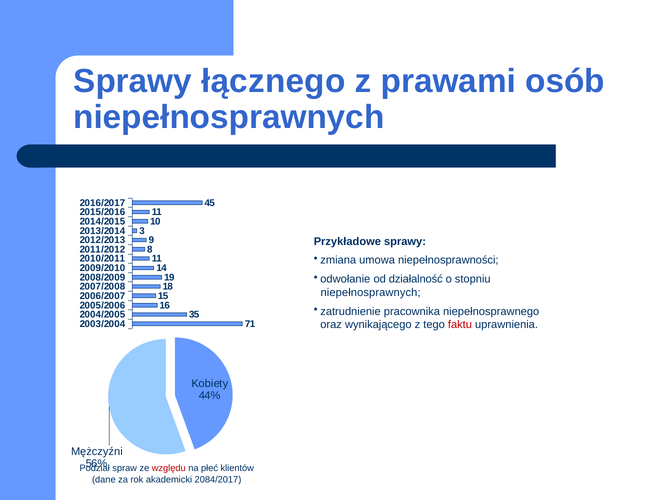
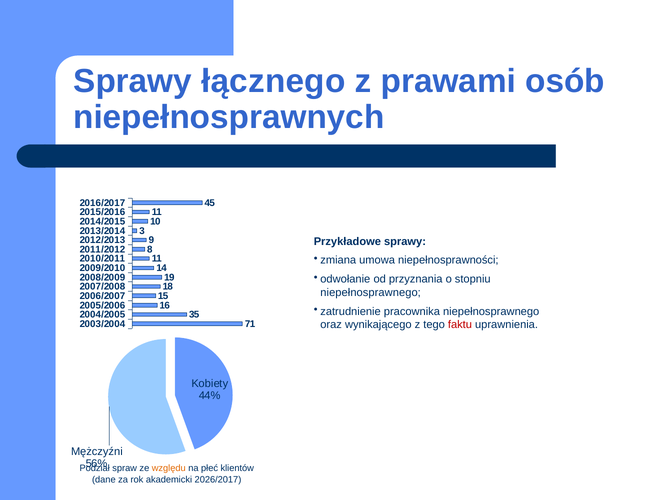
działalność: działalność -> przyznania (416, 279)
niepełnosprawnych: niepełnosprawnych -> niepełnosprawnego (371, 293)
względu colour: red -> orange (169, 469)
2084/2017: 2084/2017 -> 2026/2017 (218, 480)
